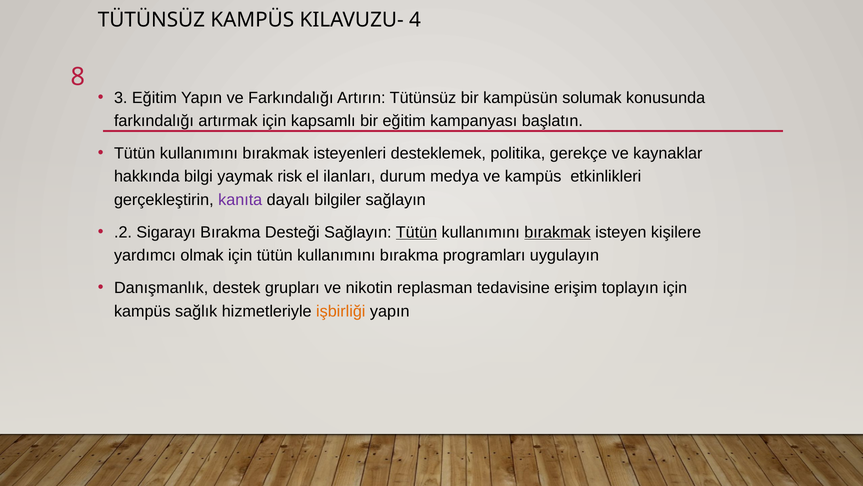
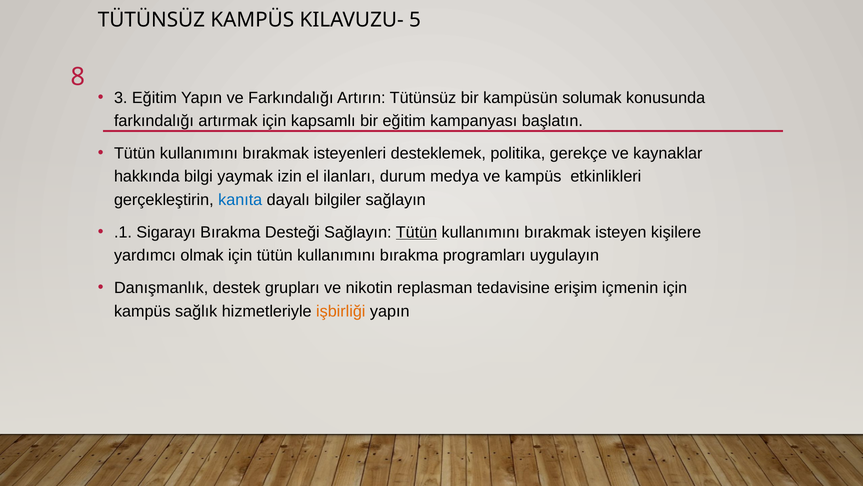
4: 4 -> 5 (415, 20)
risk: risk -> izin (290, 176)
kanıta colour: purple -> blue (240, 200)
.2: .2 -> .1 (123, 232)
bırakmak underline: present -> none (558, 232)
toplayın: toplayın -> içmenin (630, 288)
